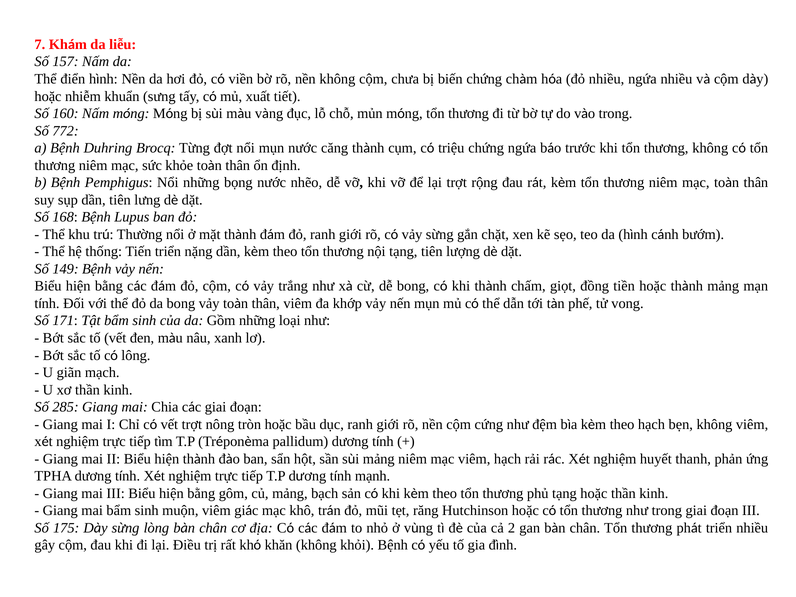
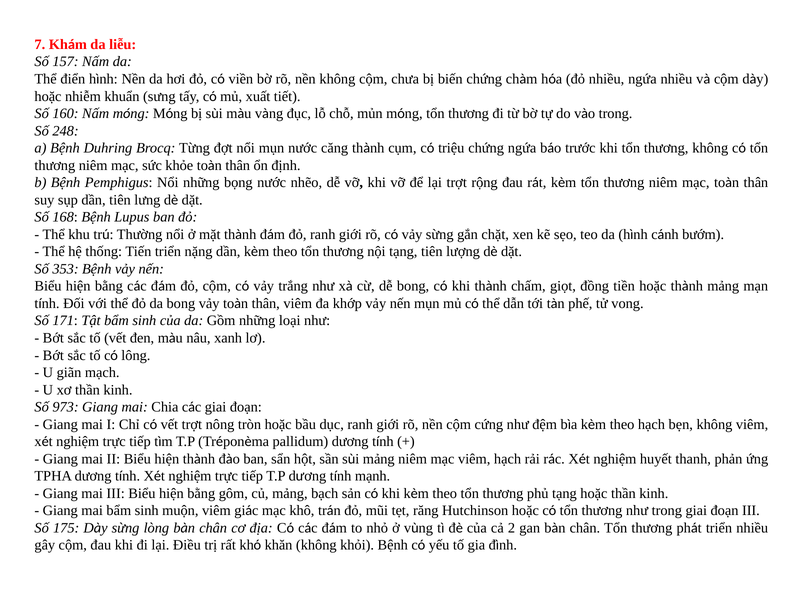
772: 772 -> 248 (66, 131)
149: 149 -> 353 (66, 269)
285: 285 -> 973 (66, 407)
